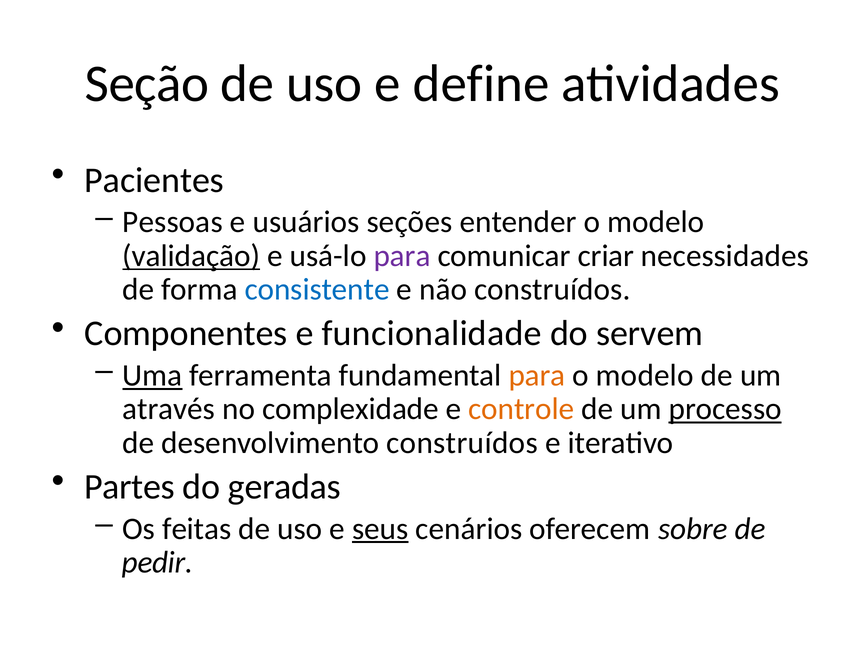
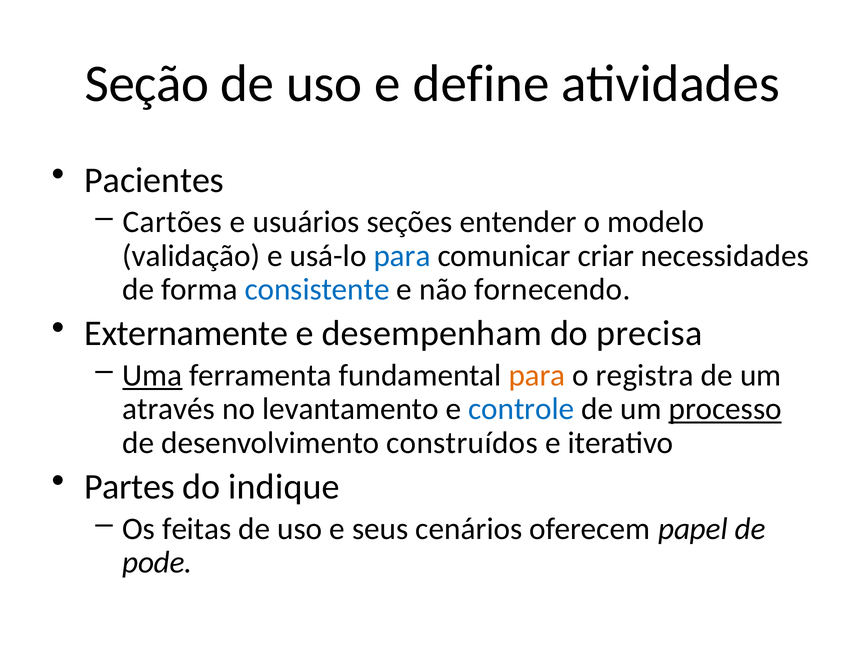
Pessoas: Pessoas -> Cartões (172, 222)
validação underline: present -> none (191, 256)
para colour: purple -> blue (402, 256)
não construídos: construídos -> fornecendo (552, 289)
Componentes: Componentes -> Externamente (186, 333)
funcionalidade: funcionalidade -> desempenham (432, 333)
servem: servem -> precisa (649, 333)
modelo: modelo -> registra (645, 375)
complexidade: complexidade -> levantamento (350, 409)
controle colour: orange -> blue (521, 409)
geradas: geradas -> indique (284, 486)
seus underline: present -> none (380, 528)
sobre: sobre -> papel (693, 528)
pedir: pedir -> pode (157, 562)
